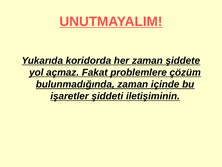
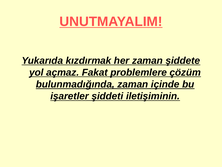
koridorda: koridorda -> kızdırmak (88, 60)
